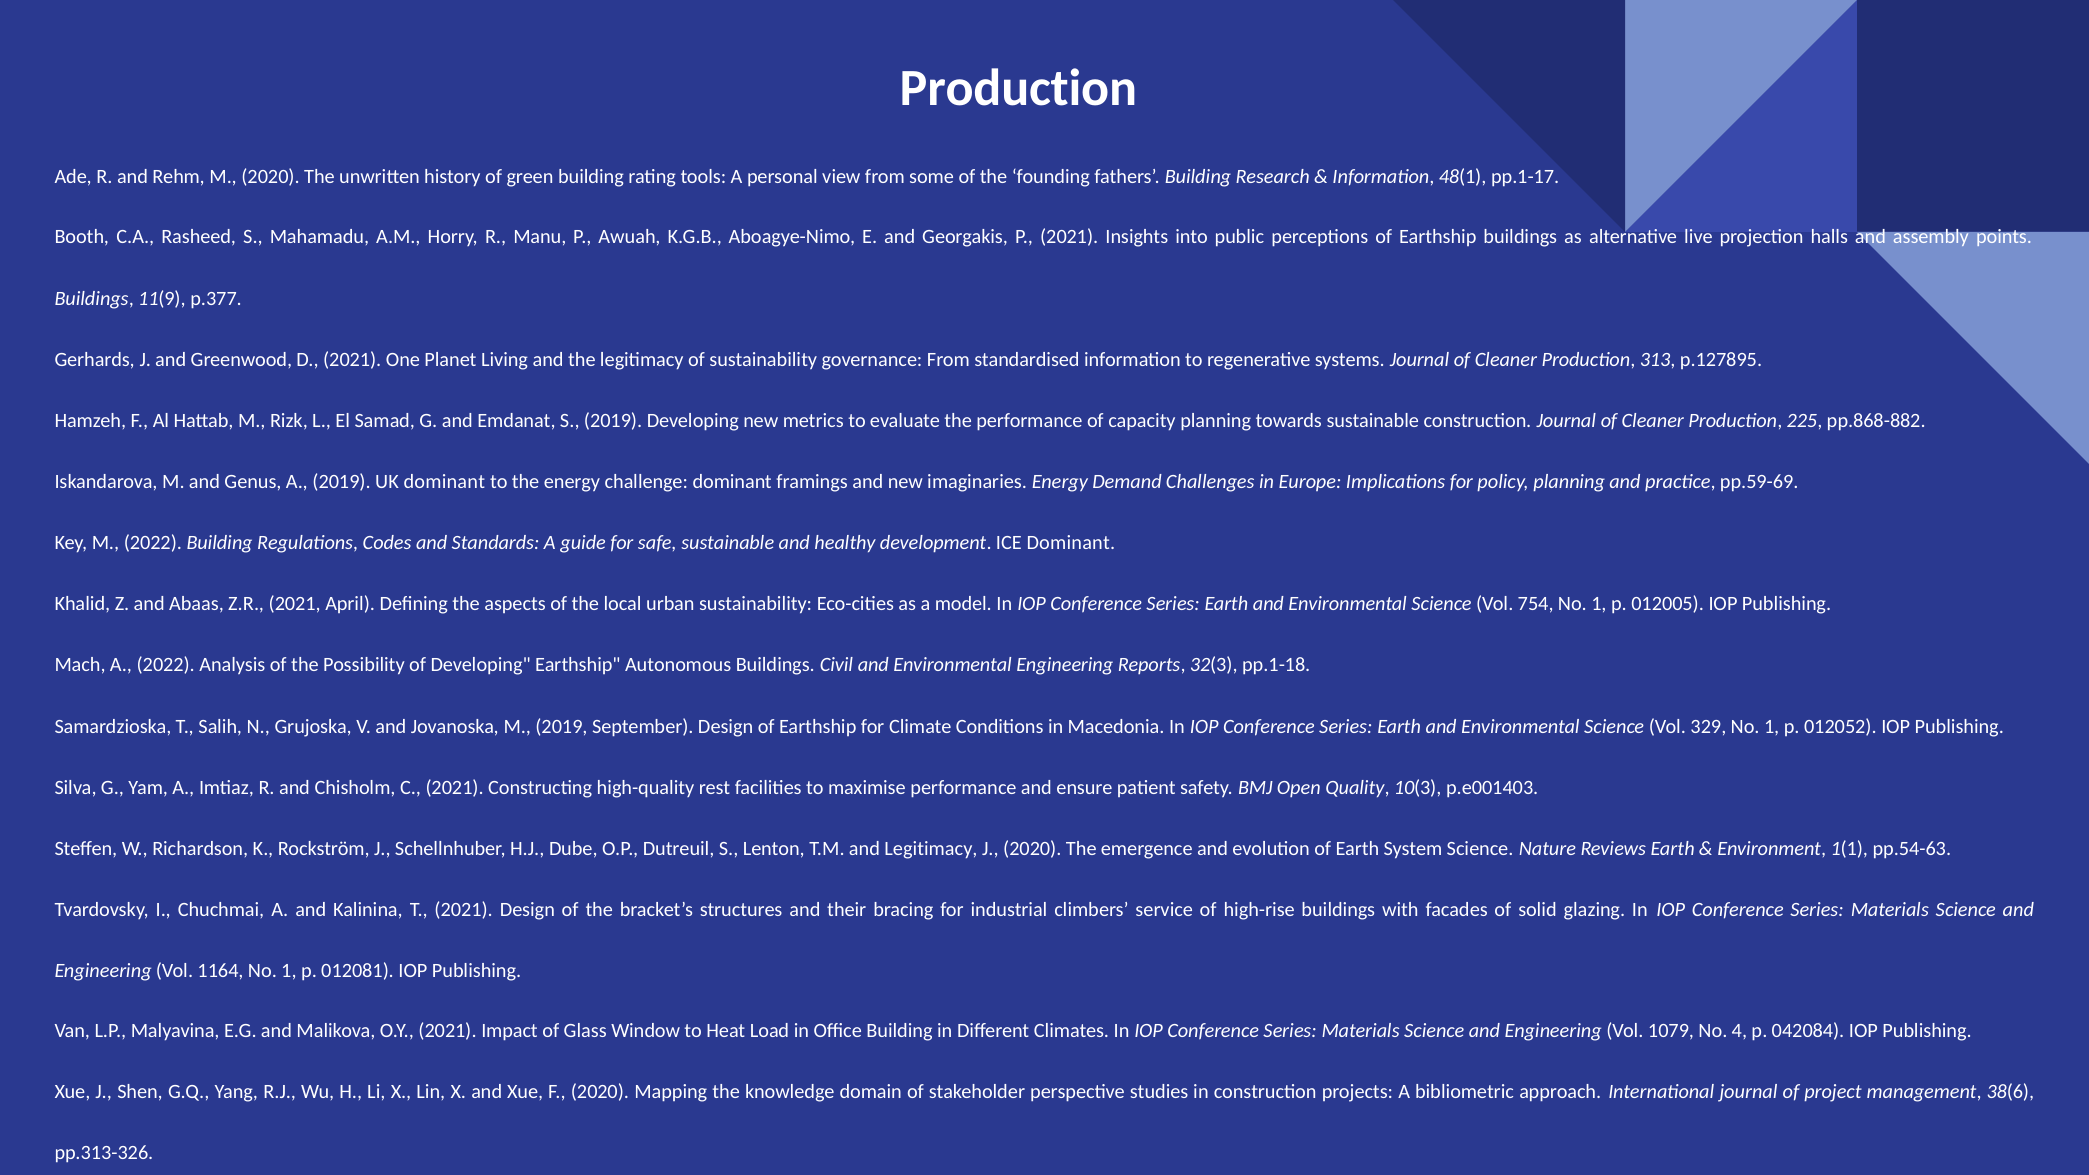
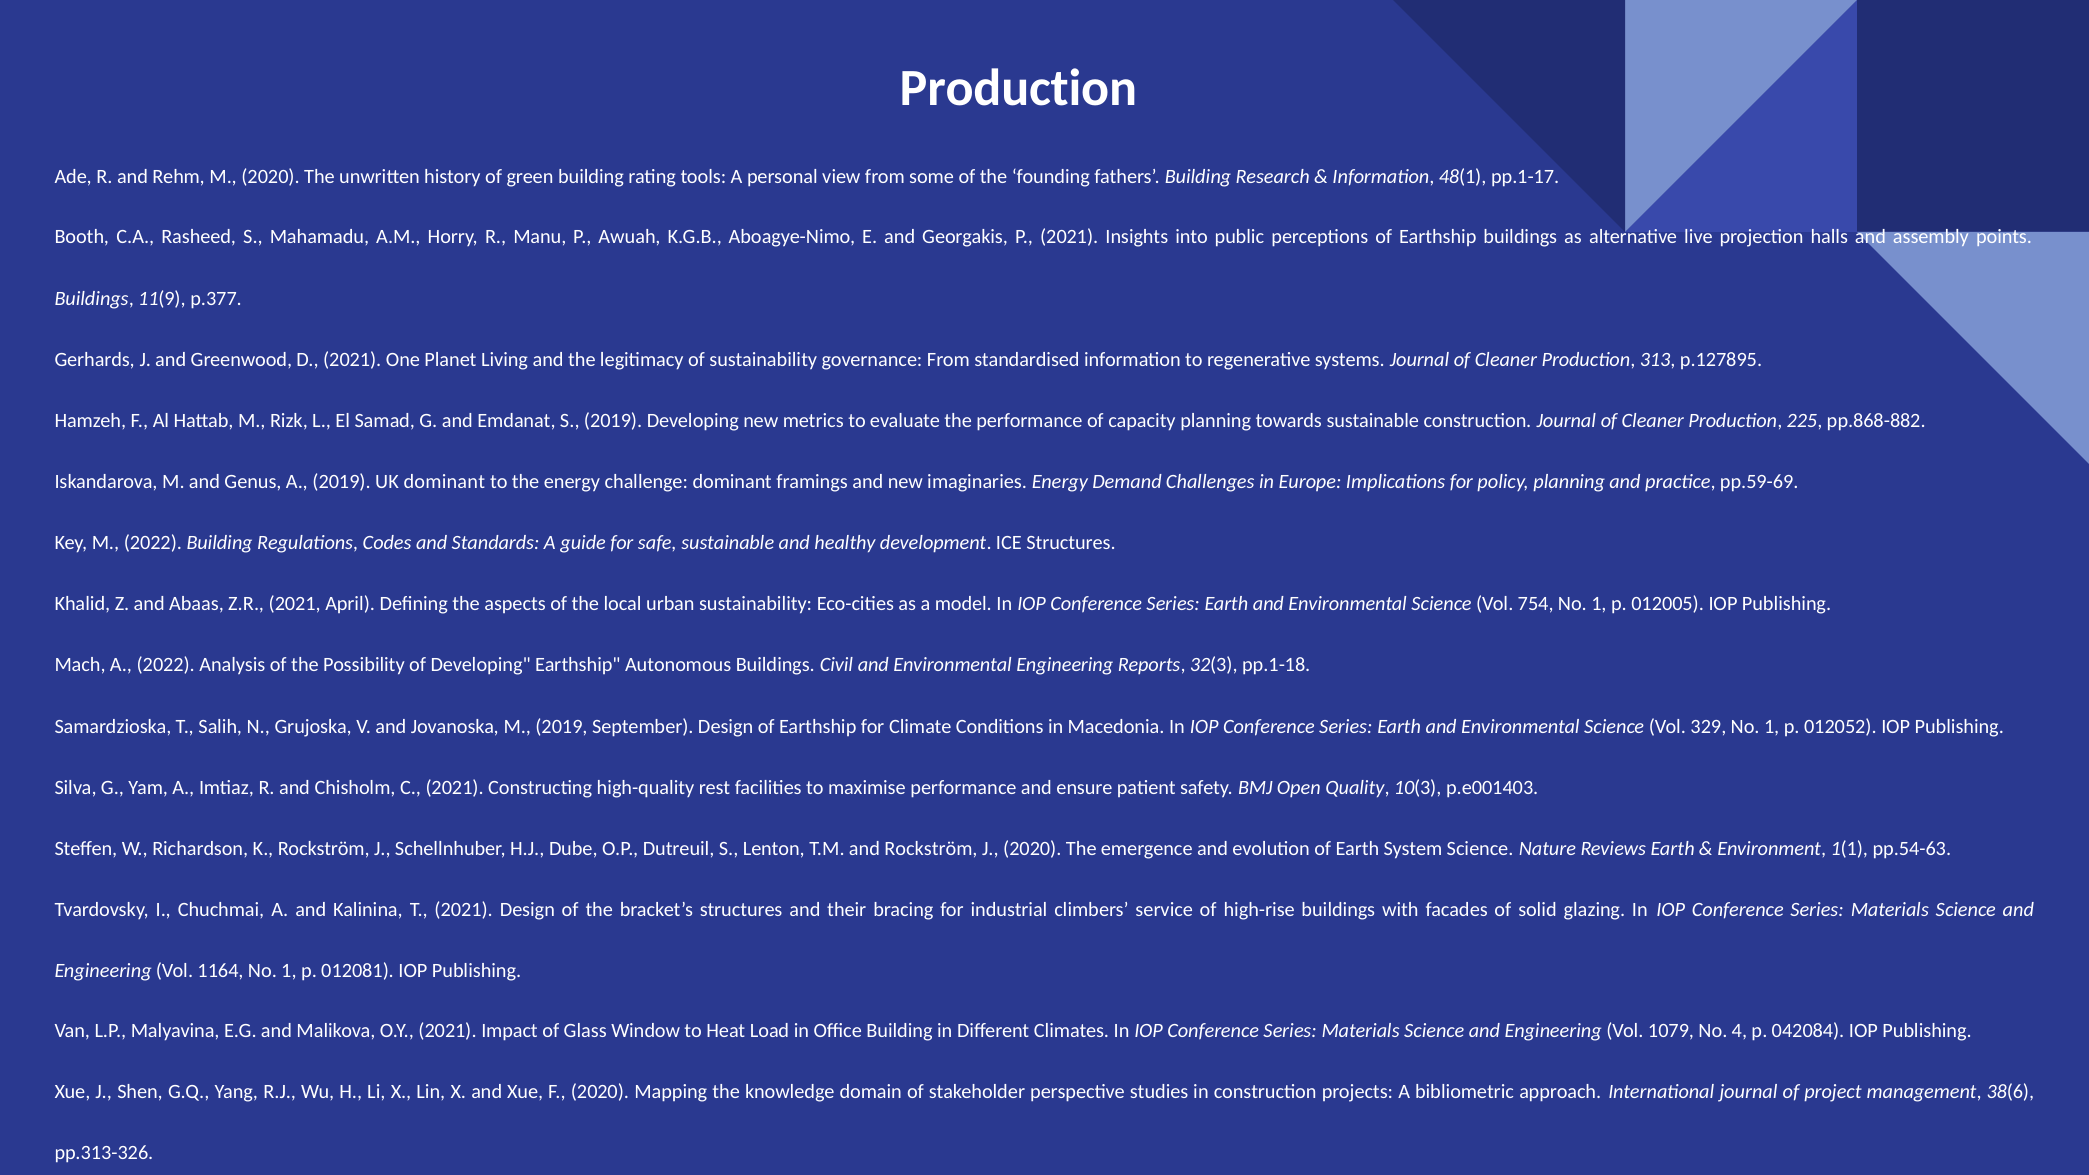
ICE Dominant: Dominant -> Structures (1071, 543)
and Legitimacy: Legitimacy -> Rockström (931, 849)
